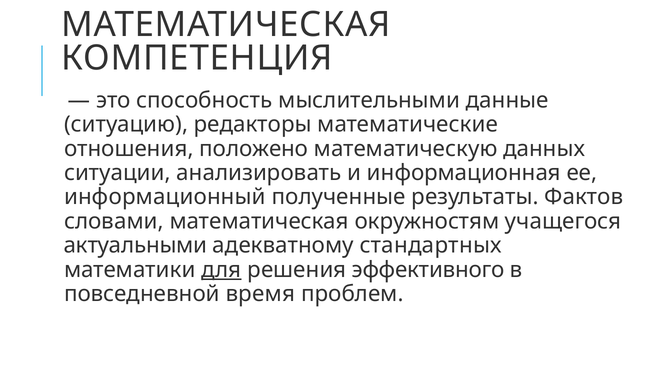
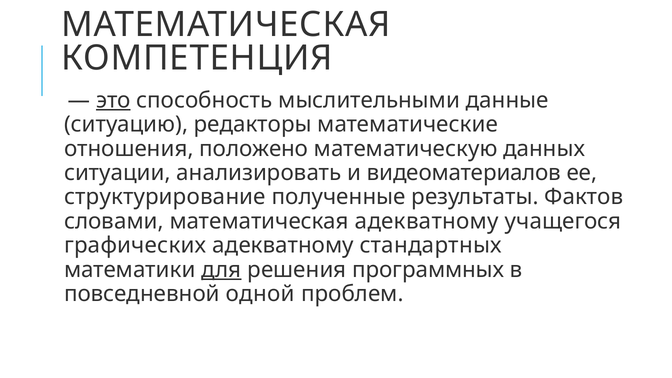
это underline: none -> present (113, 100)
информационная: информационная -> видеоматериалов (464, 173)
информационный: информационный -> структурирование (165, 197)
математическая окружностям: окружностям -> адекватному (427, 221)
актуальными: актуальными -> графических (135, 245)
эффективного: эффективного -> программных (428, 270)
время: время -> одной (260, 294)
